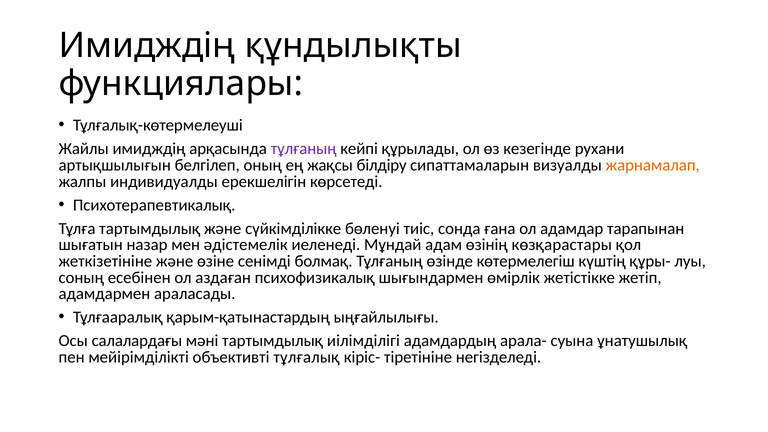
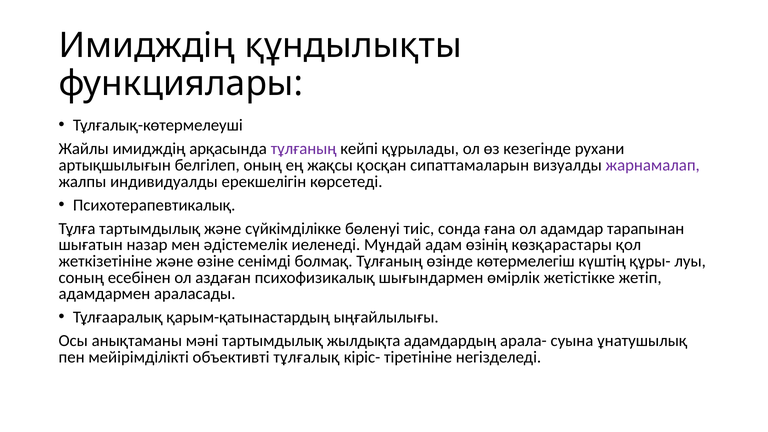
білдіру: білдіру -> қосқан (382, 165)
жарнамалап colour: orange -> purple (653, 165)
салалардағы: салалардағы -> анықтаманы (137, 341)
иілімділігі: иілімділігі -> жылдықта (364, 341)
